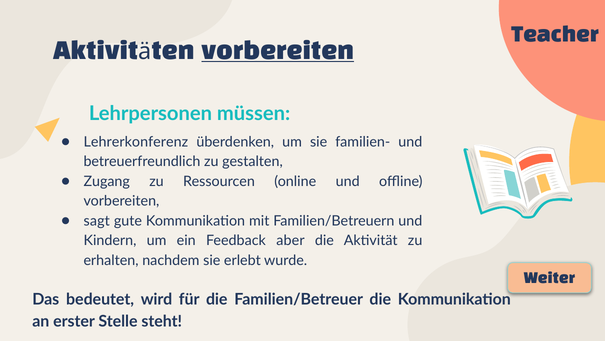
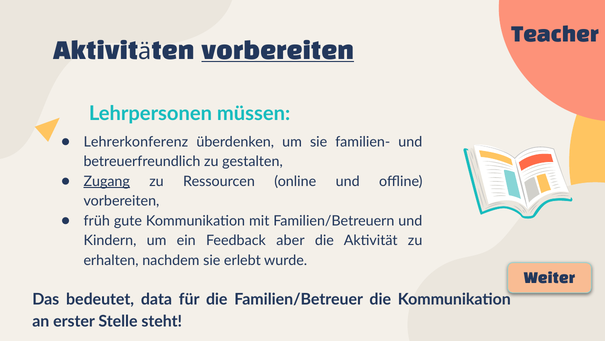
Zugang underline: none -> present (107, 181)
sagt: sagt -> früh (97, 220)
wird: wird -> data (156, 299)
